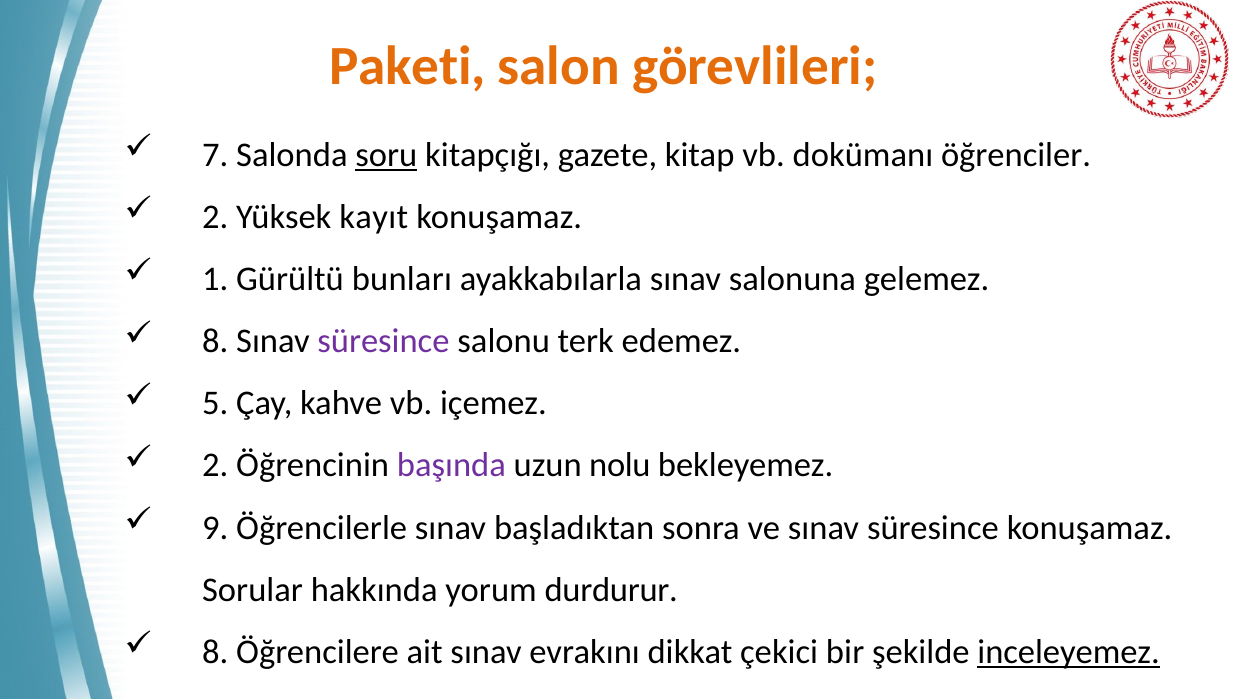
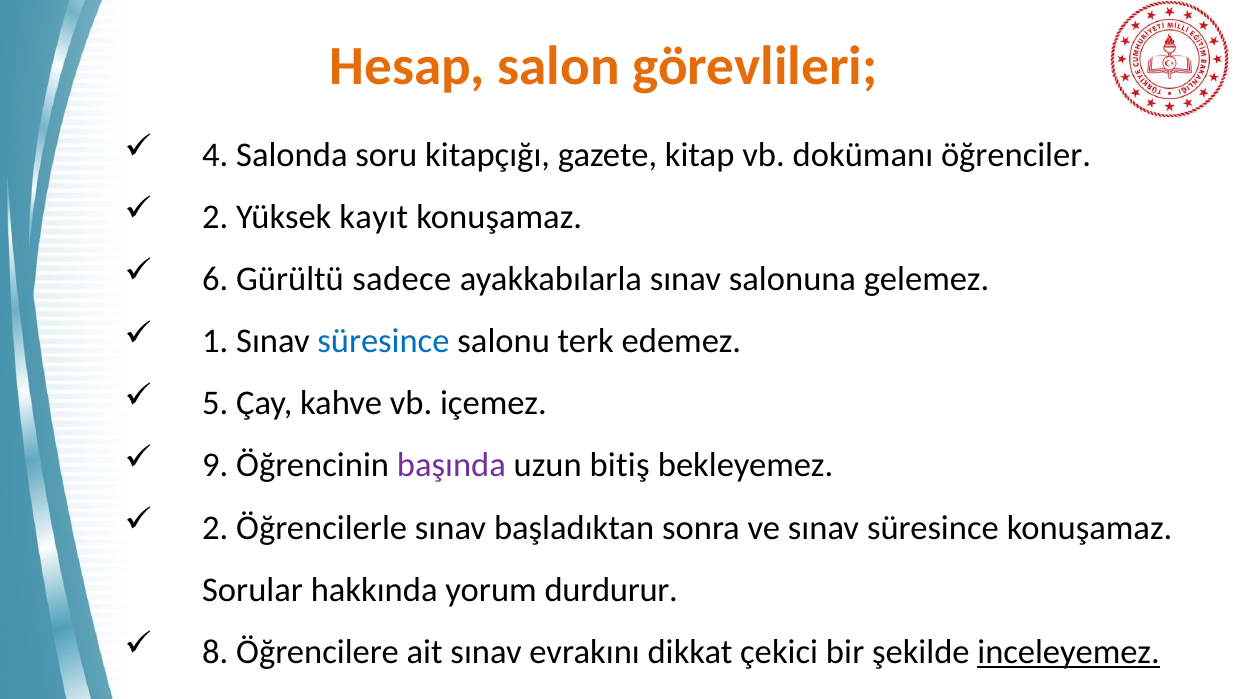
Paketi: Paketi -> Hesap (407, 66)
7: 7 -> 4 (215, 155)
soru underline: present -> none (386, 155)
1: 1 -> 6 (215, 279)
bunları: bunları -> sadece (402, 279)
8: 8 -> 1 (215, 341)
süresince colour: purple -> blue (383, 341)
2: 2 -> 9 (215, 466)
nolu: nolu -> bitiş (620, 466)
9: 9 -> 2 (215, 528)
